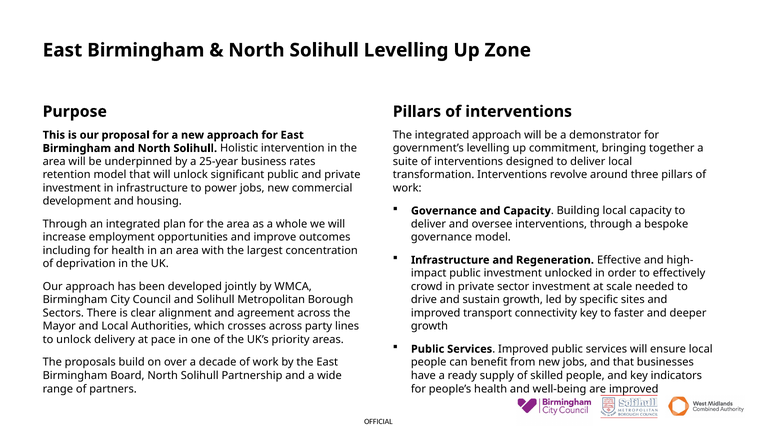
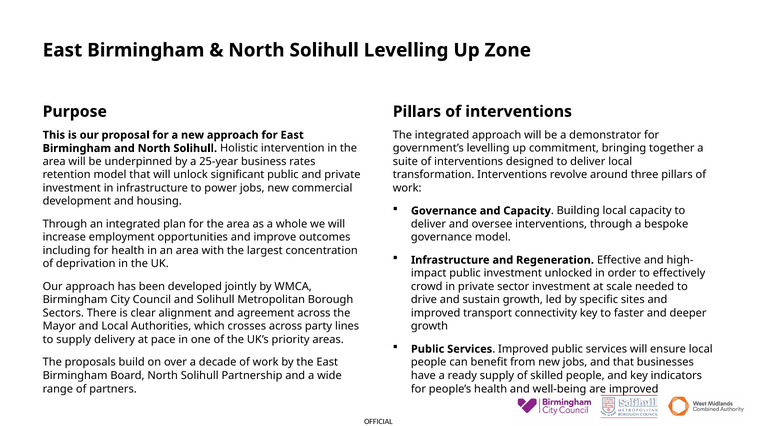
to unlock: unlock -> supply (74, 339)
